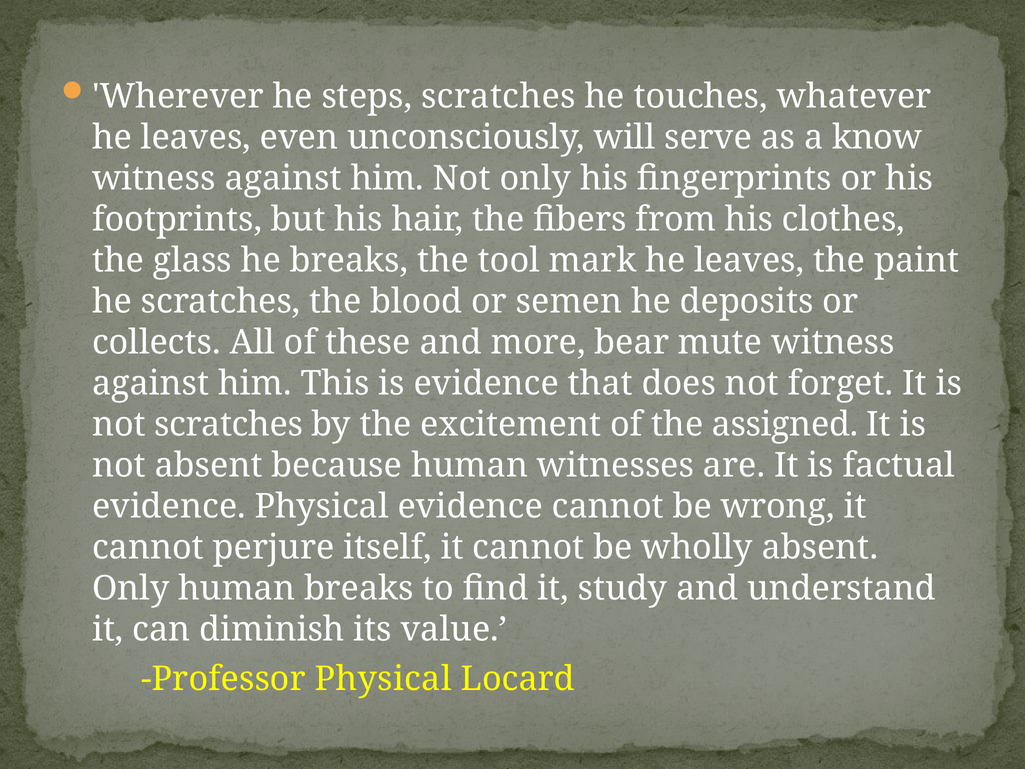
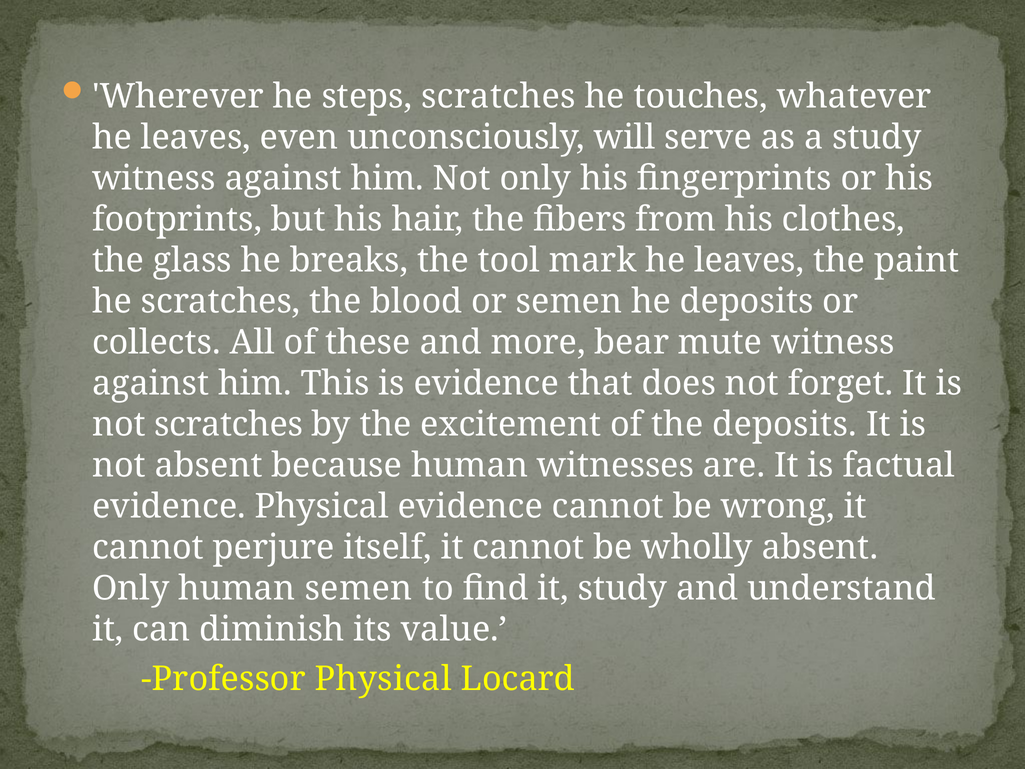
a know: know -> study (877, 137)
the assigned: assigned -> deposits (785, 424)
human breaks: breaks -> semen (359, 588)
